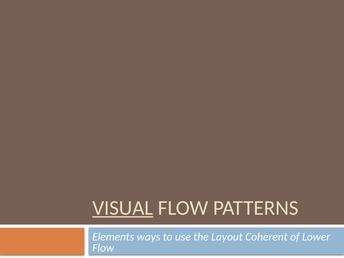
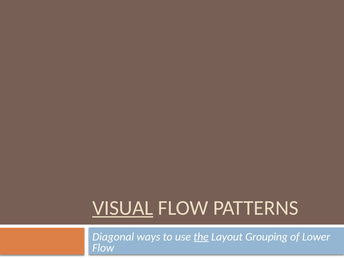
Elements: Elements -> Diagonal (113, 237)
the underline: none -> present (201, 237)
Coherent: Coherent -> Grouping (266, 237)
